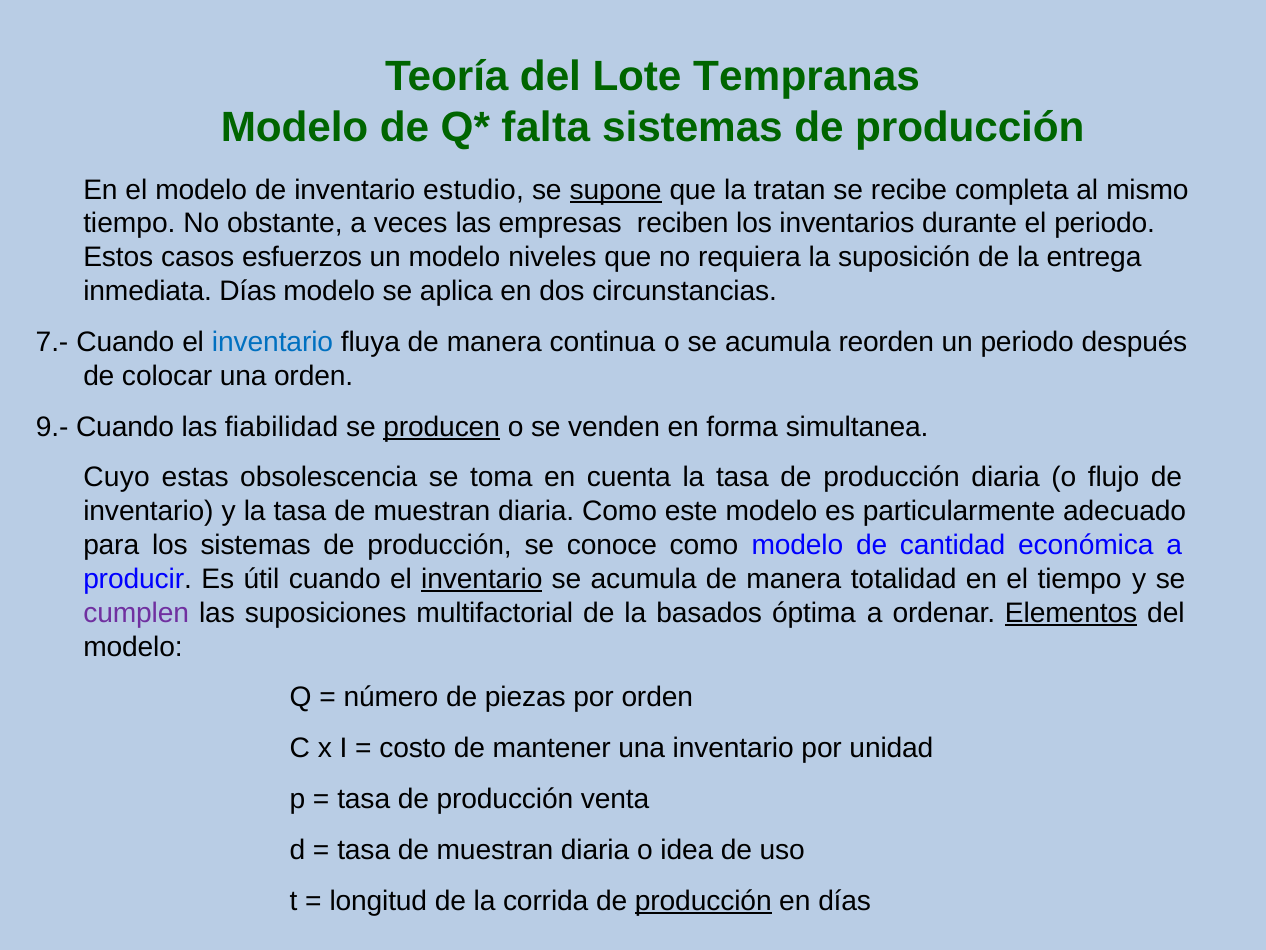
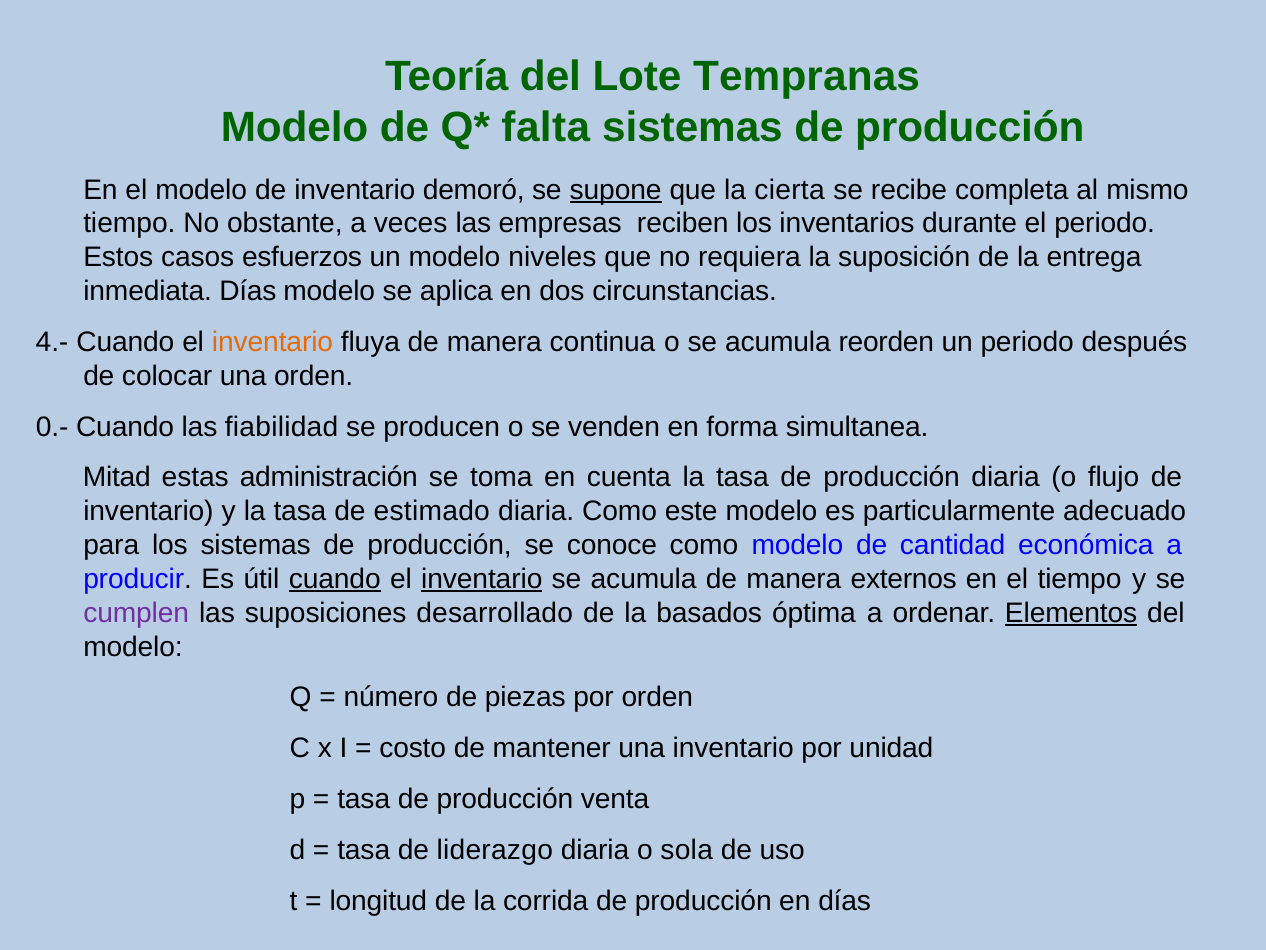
estudio: estudio -> demoró (474, 190)
tratan: tratan -> cierta (790, 190)
7.-: 7.- -> 4.- (52, 342)
inventario colour: blue -> orange (273, 342)
9.-: 9.- -> 0.- (52, 427)
producen underline: present -> none (442, 427)
Cuyo: Cuyo -> Mitad (117, 478)
obsolescencia: obsolescencia -> administración (329, 478)
la tasa de muestran: muestran -> estimado (432, 512)
cuando underline: none -> present (335, 579)
totalidad: totalidad -> externos (904, 579)
multifactorial: multifactorial -> desarrollado (495, 613)
muestran: muestran -> liderazgo (495, 850)
idea: idea -> sola (687, 850)
producción underline: present -> none (703, 901)
